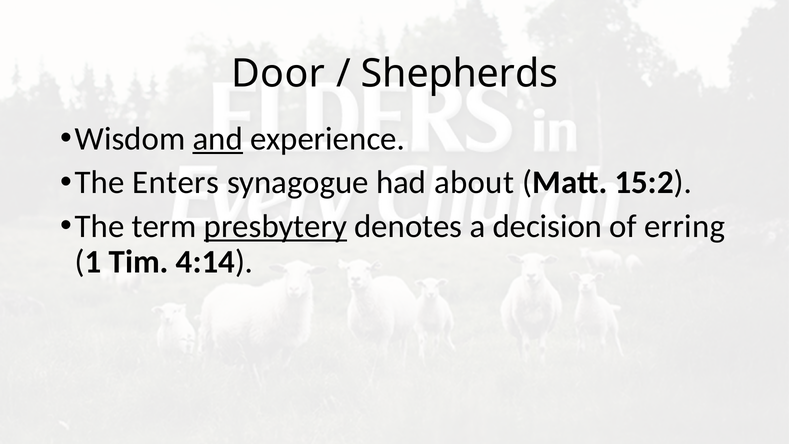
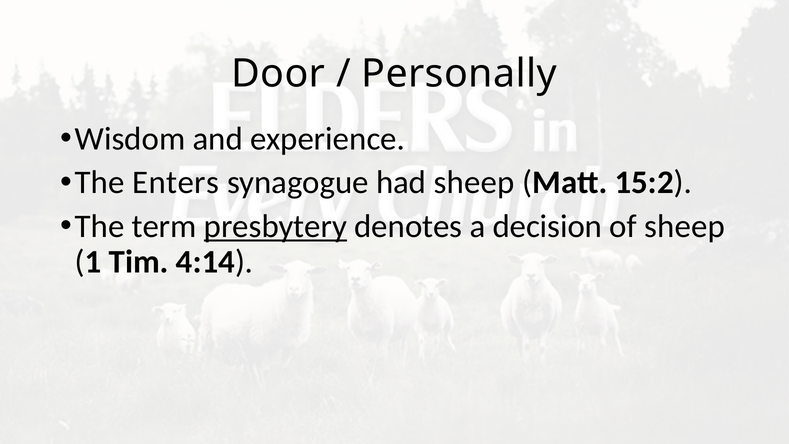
Shepherds: Shepherds -> Personally (459, 74)
and underline: present -> none (218, 139)
had about: about -> sheep (474, 182)
of erring: erring -> sheep (685, 226)
